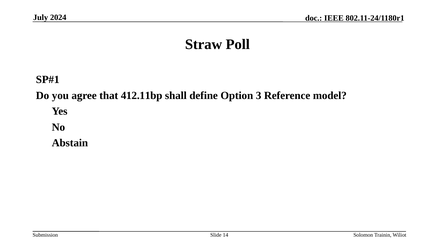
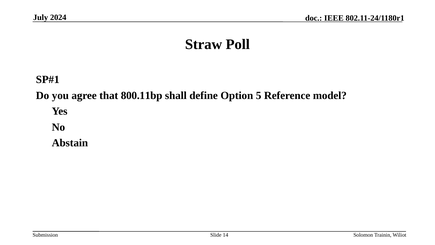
412.11bp: 412.11bp -> 800.11bp (142, 95)
3: 3 -> 5 (259, 95)
